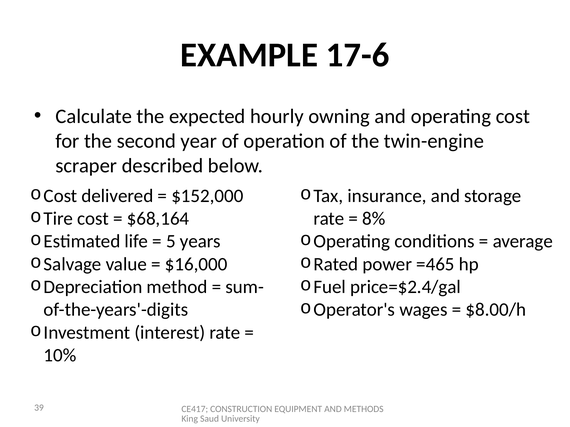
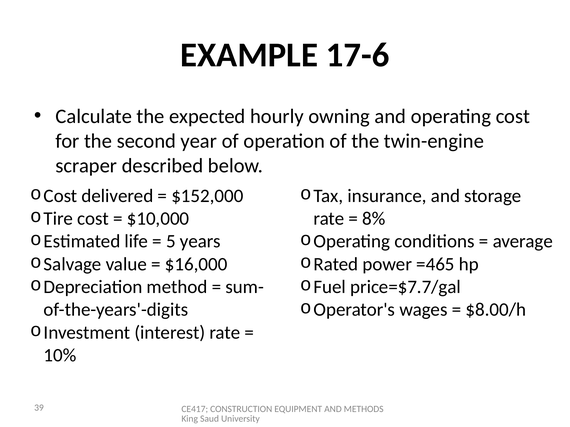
$68,164: $68,164 -> $10,000 (158, 219)
price=$2.4/gal: price=$2.4/gal -> price=$7.7/gal (406, 287)
